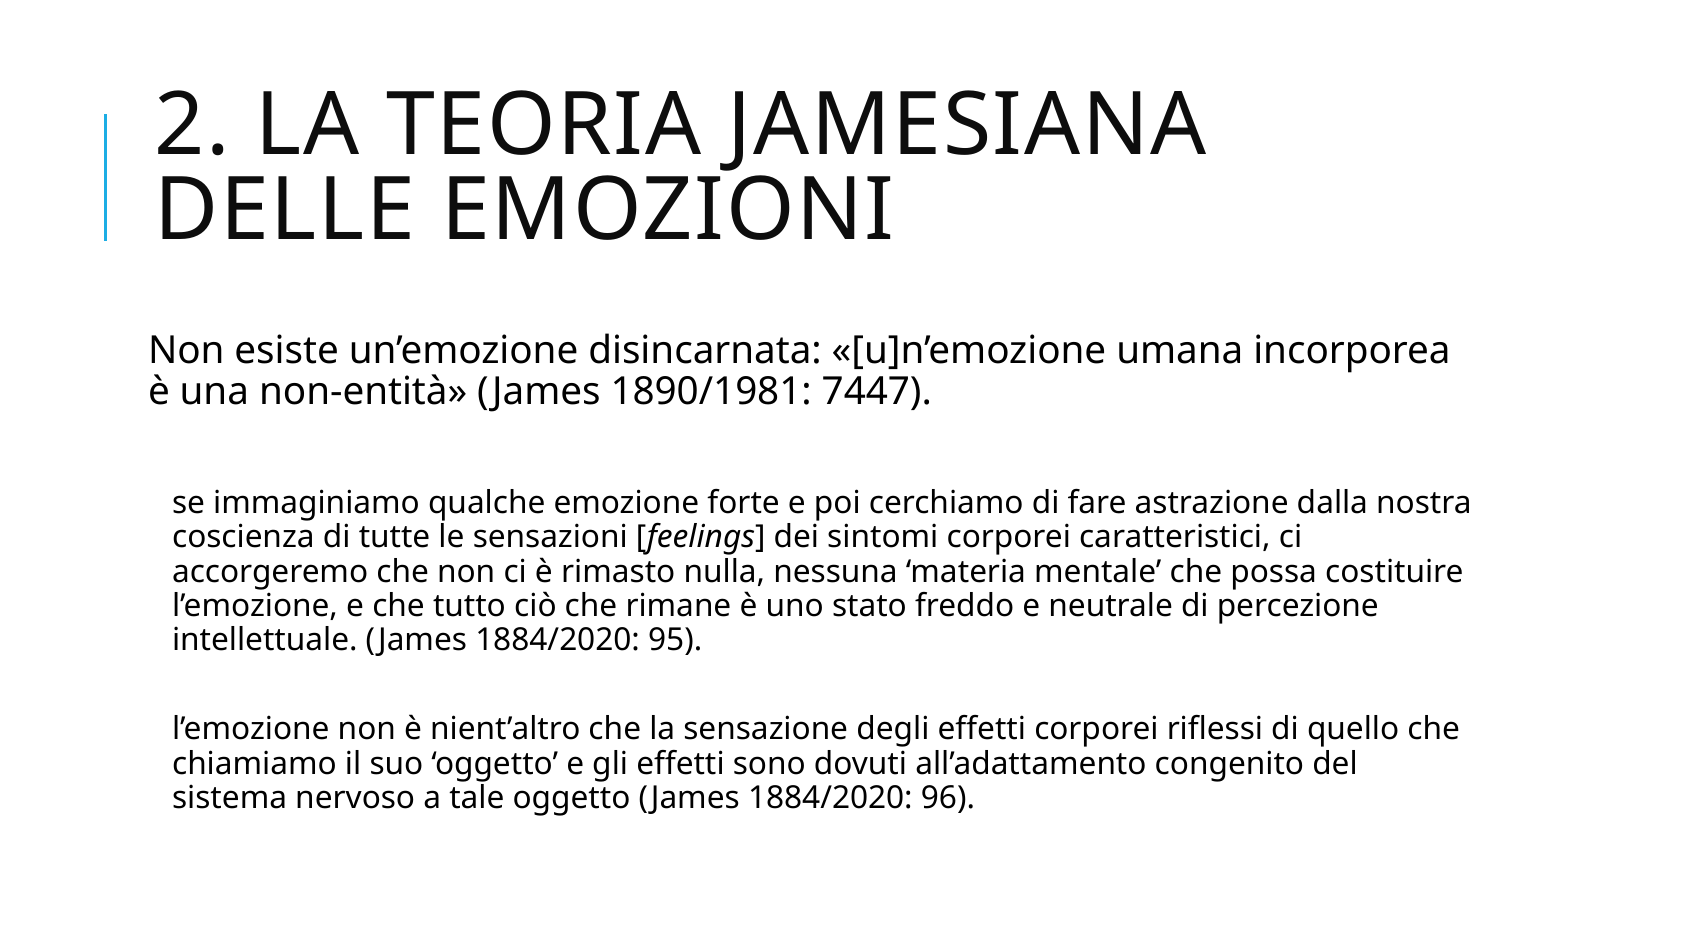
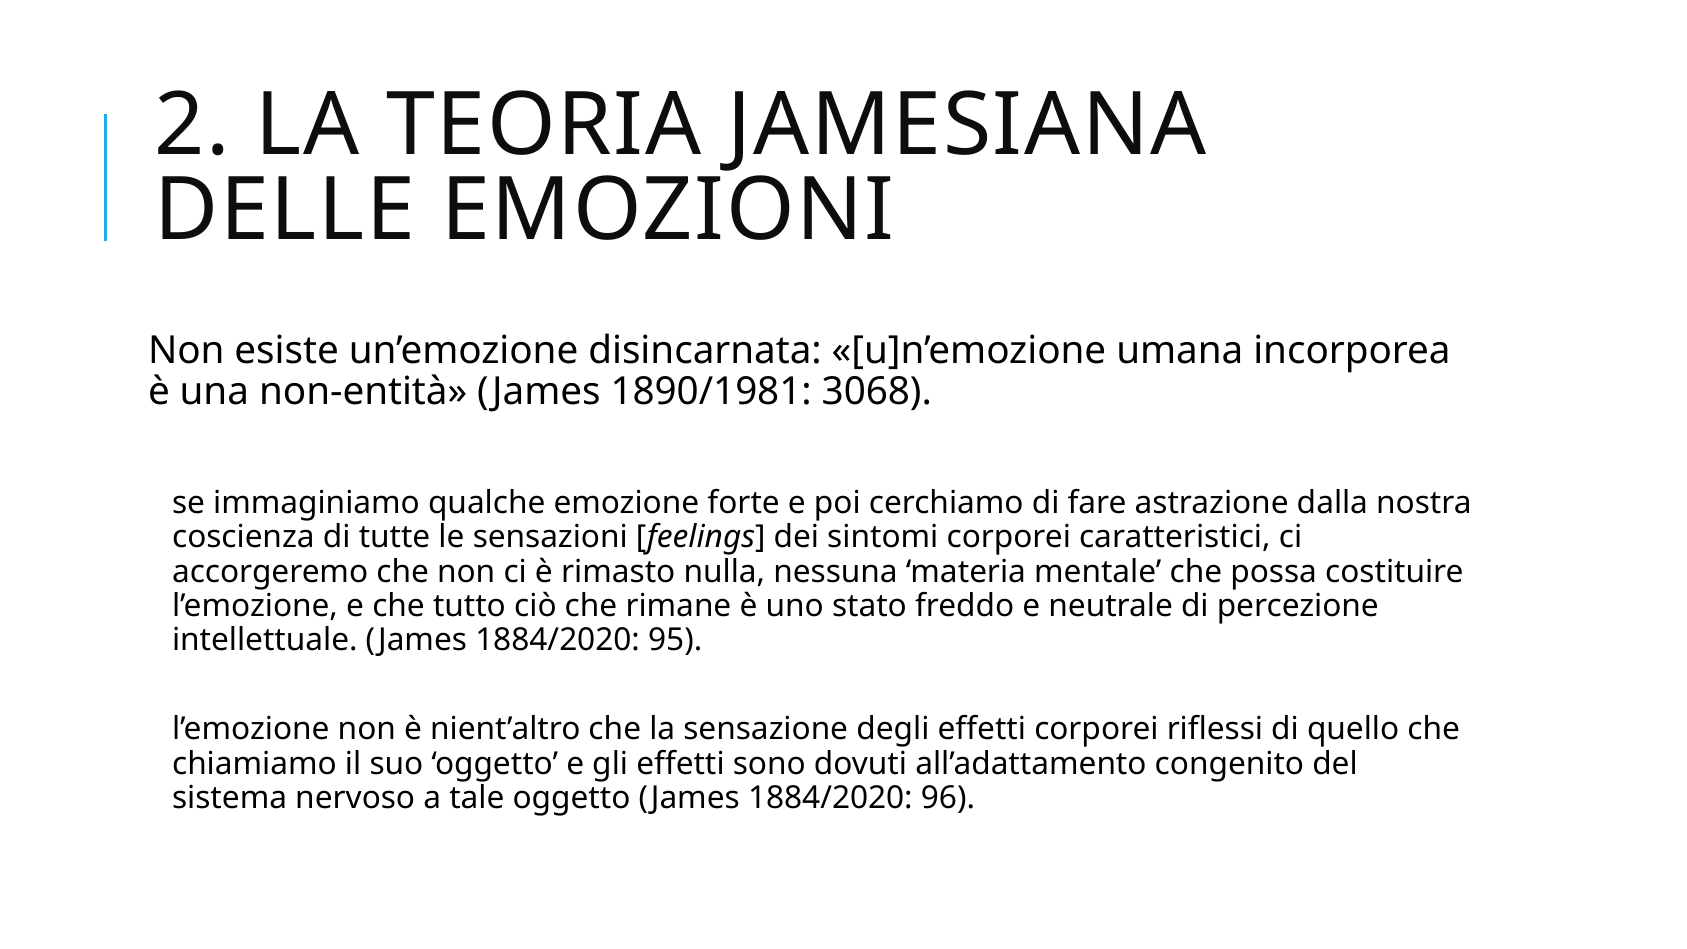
7447: 7447 -> 3068 (877, 392)
